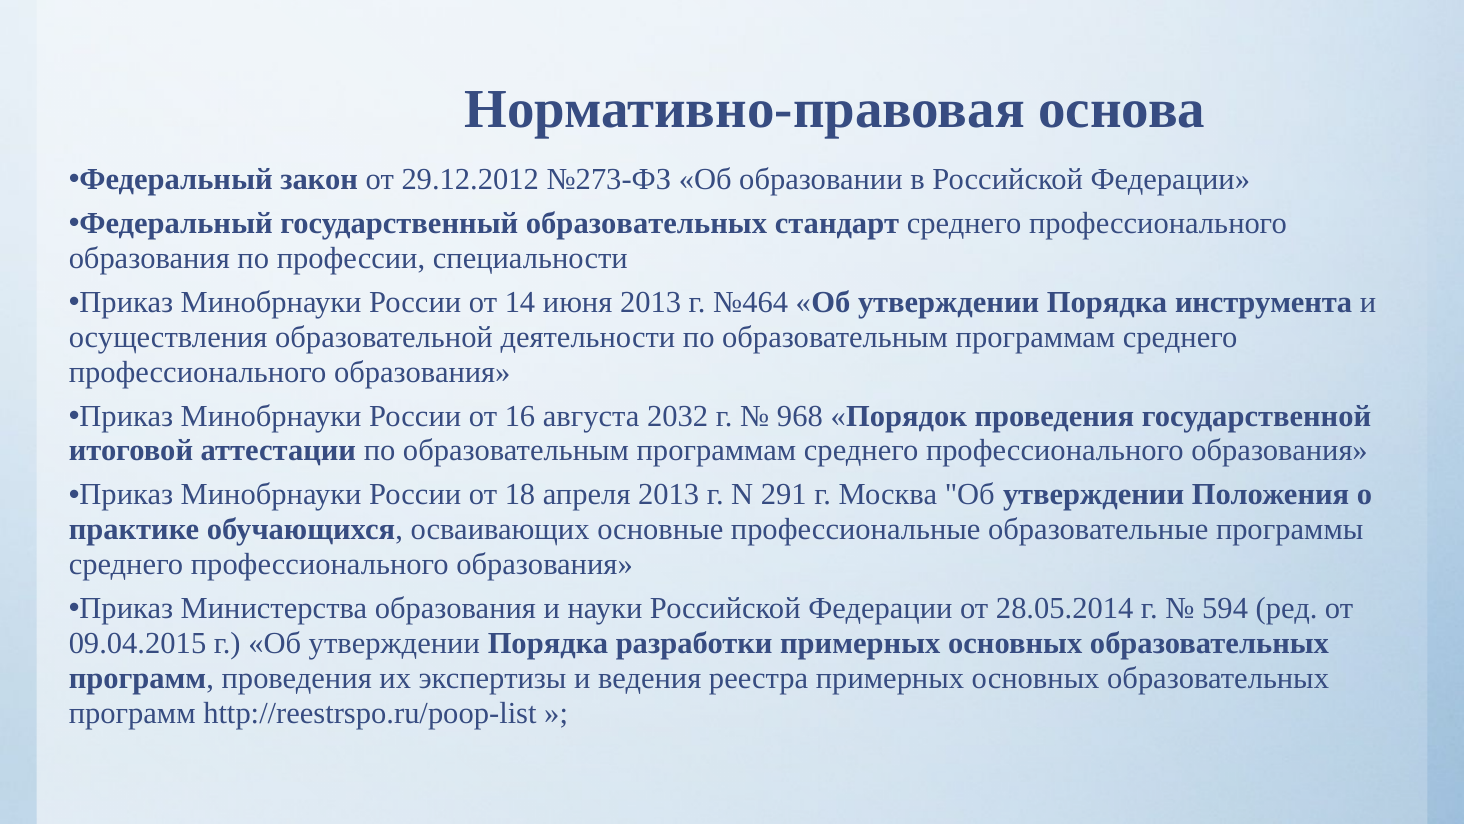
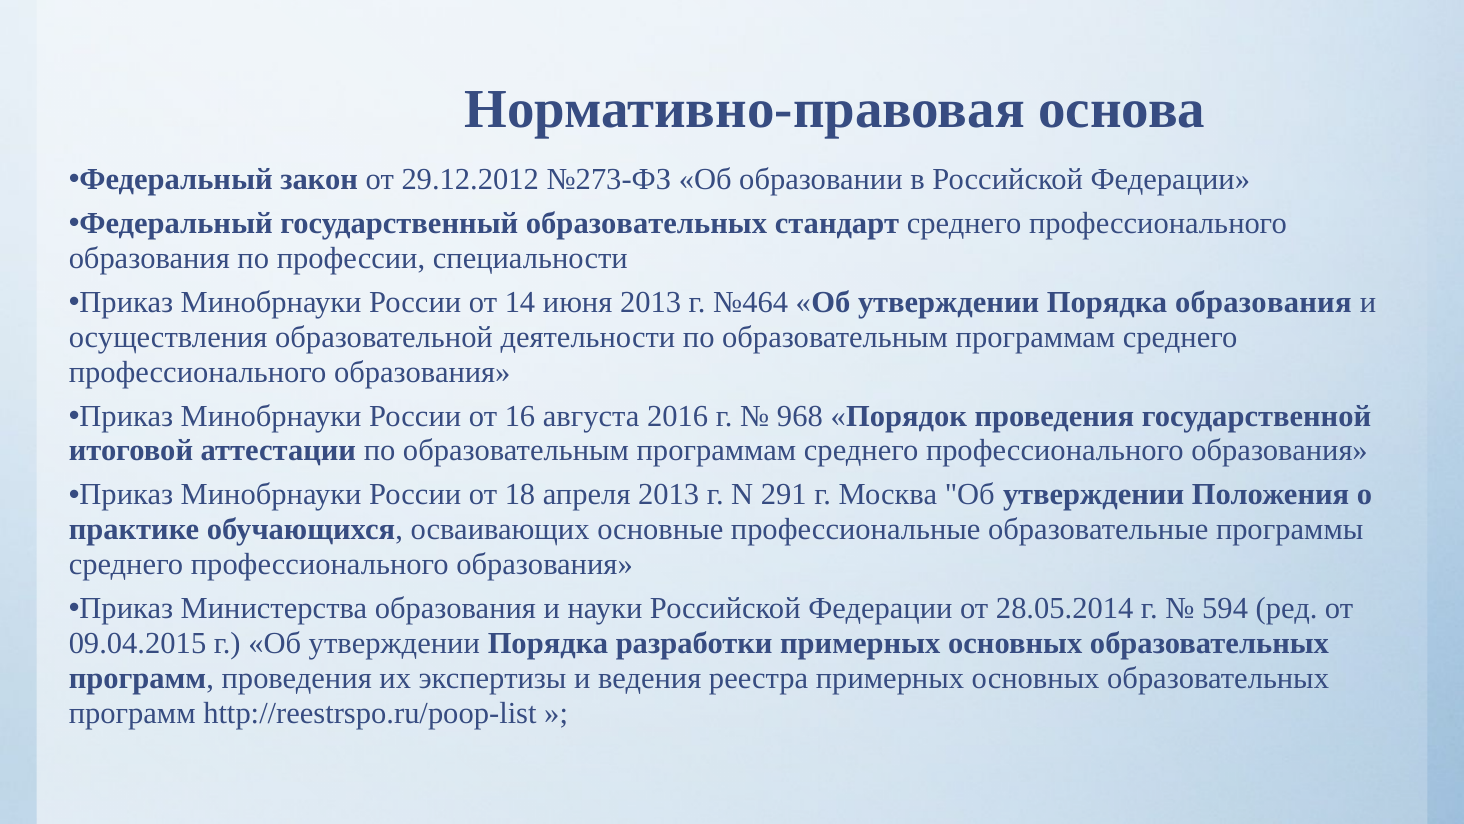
Порядка инструмента: инструмента -> образования (1263, 302)
2032: 2032 -> 2016 (678, 416)
